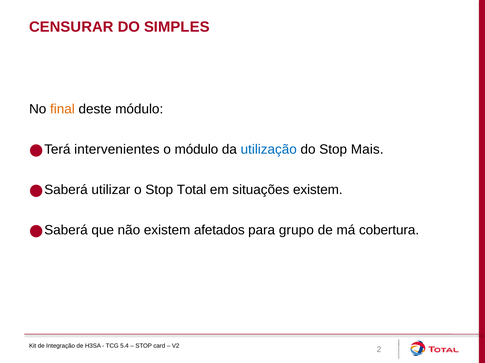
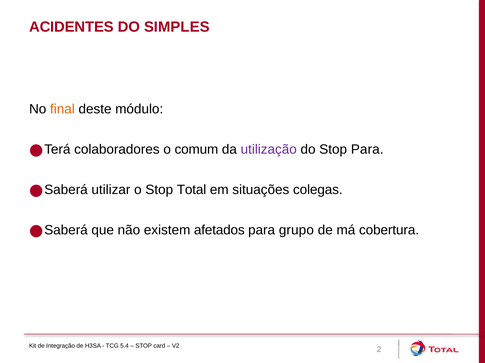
CENSURAR: CENSURAR -> ACIDENTES (71, 27)
intervenientes: intervenientes -> colaboradores (117, 150)
o módulo: módulo -> comum (196, 150)
utilização colour: blue -> purple (269, 150)
Stop Mais: Mais -> Para (367, 150)
situações existem: existem -> colegas (318, 190)
